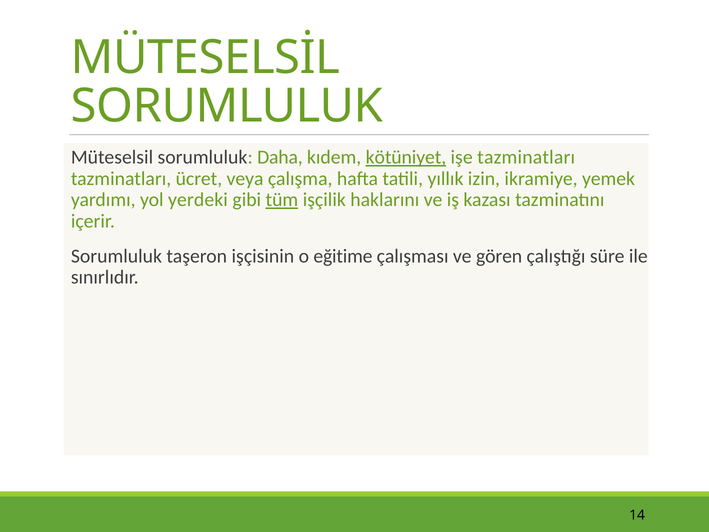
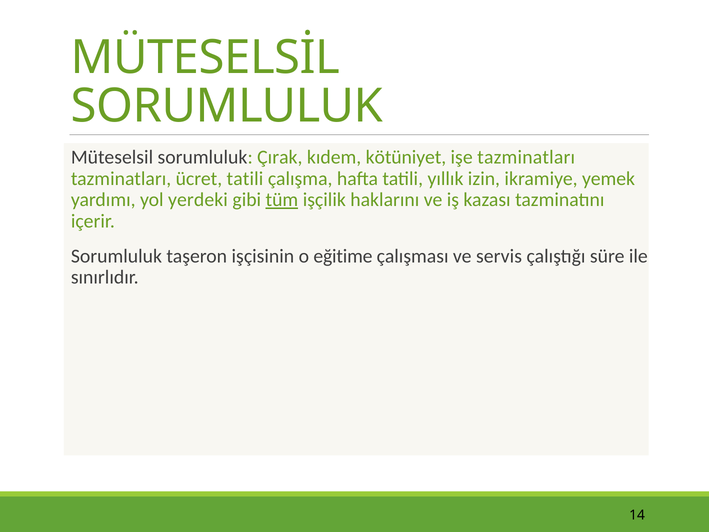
Daha: Daha -> Çırak (280, 157)
kötüniyet underline: present -> none (406, 157)
ücret veya: veya -> tatili (245, 178)
gören: gören -> servis (499, 256)
